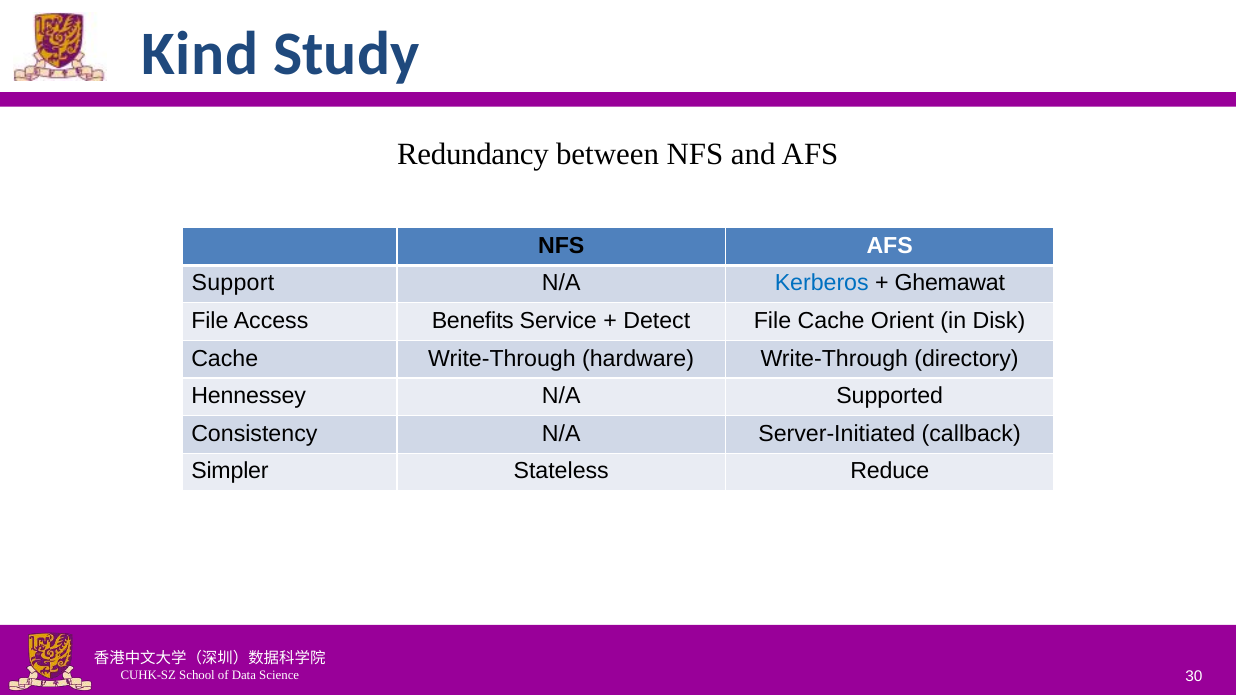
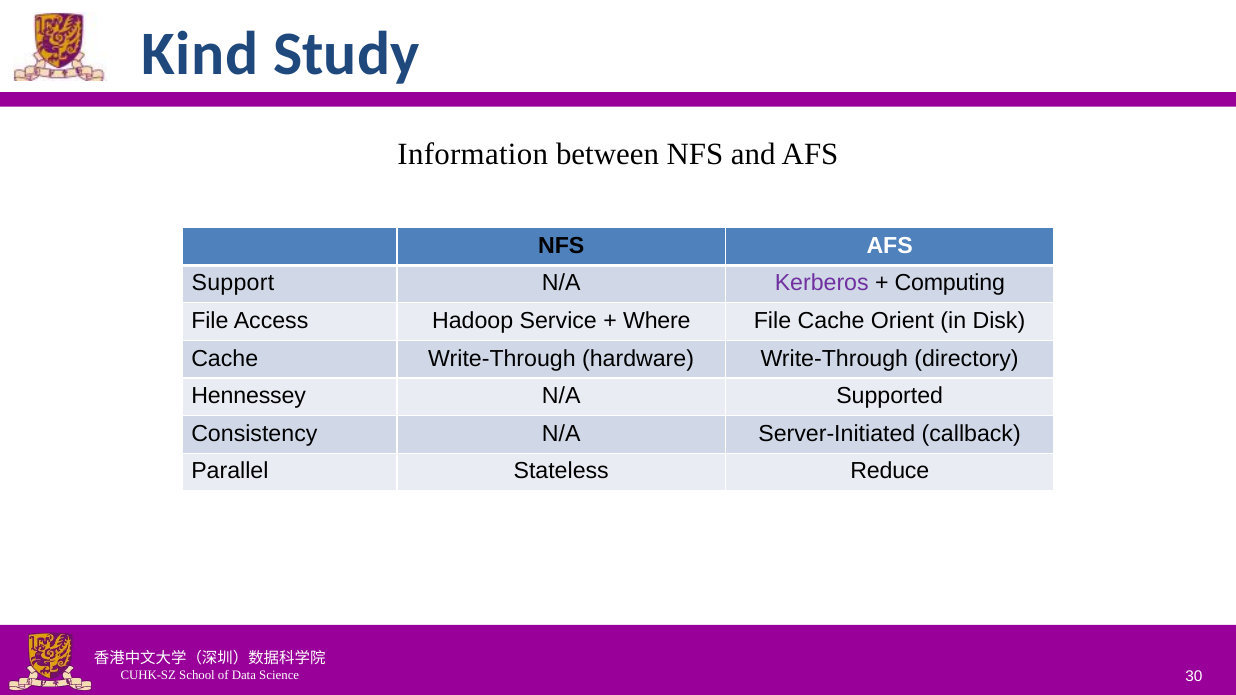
Redundancy: Redundancy -> Information (473, 154)
Kerberos colour: blue -> purple (822, 283)
Ghemawat: Ghemawat -> Computing (950, 283)
Benefits: Benefits -> Hadoop (473, 321)
Detect: Detect -> Where (657, 321)
Simpler: Simpler -> Parallel (230, 471)
